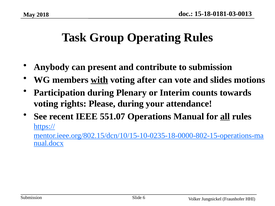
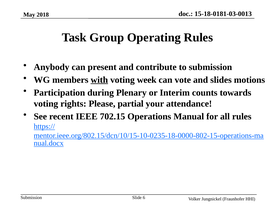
after: after -> week (147, 80)
Please during: during -> partial (131, 104)
551.07: 551.07 -> 702.15 (113, 117)
all underline: present -> none (225, 117)
